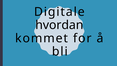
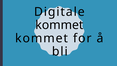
hvordan: hvordan -> kommet (59, 25)
